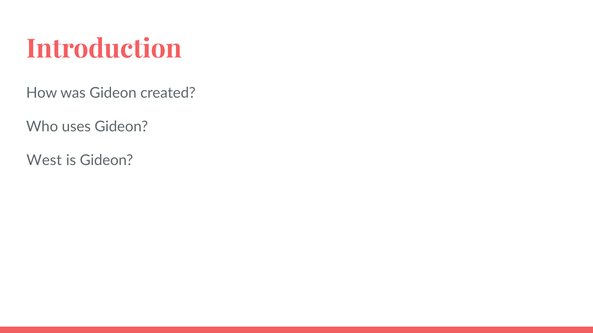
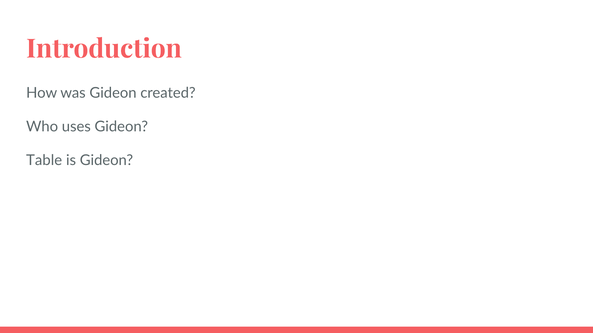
West: West -> Table (44, 160)
